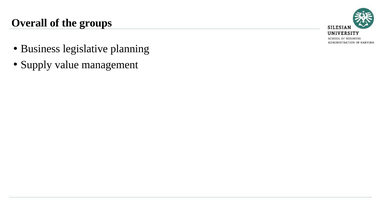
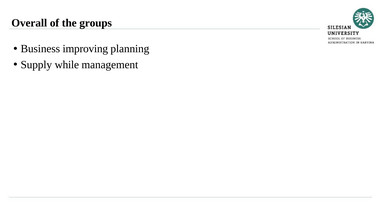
legislative: legislative -> improving (85, 49)
value: value -> while (67, 65)
